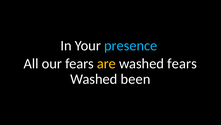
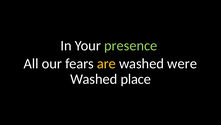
presence colour: light blue -> light green (131, 45)
washed fears: fears -> were (182, 63)
been: been -> place (136, 79)
